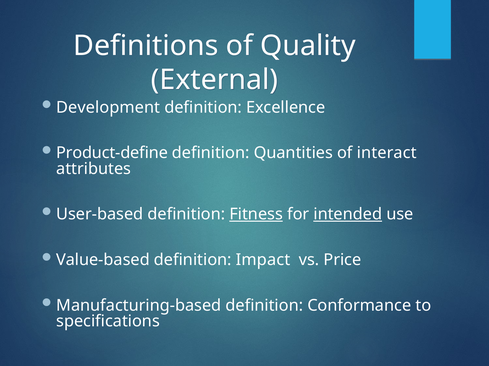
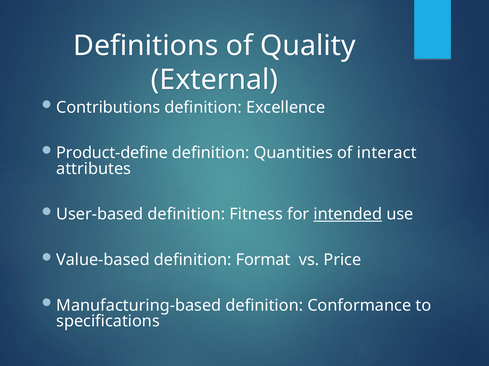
Development: Development -> Contributions (108, 108)
Fitness underline: present -> none (256, 215)
Impact: Impact -> Format (263, 260)
